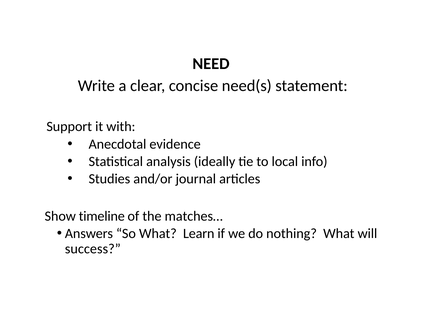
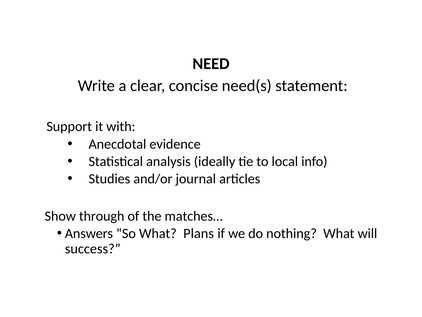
timeline: timeline -> through (102, 216)
Learn: Learn -> Plans (199, 233)
